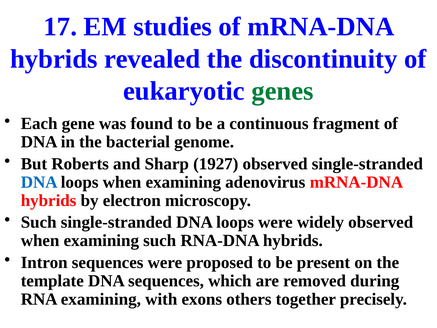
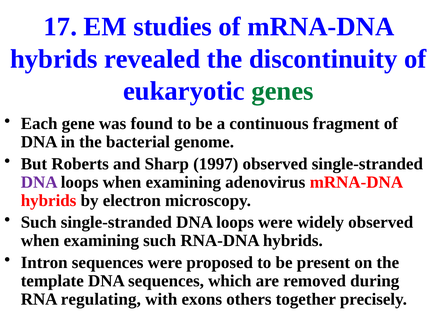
1927: 1927 -> 1997 (216, 164)
DNA colour: blue -> purple (39, 182)
RNA examining: examining -> regulating (101, 299)
